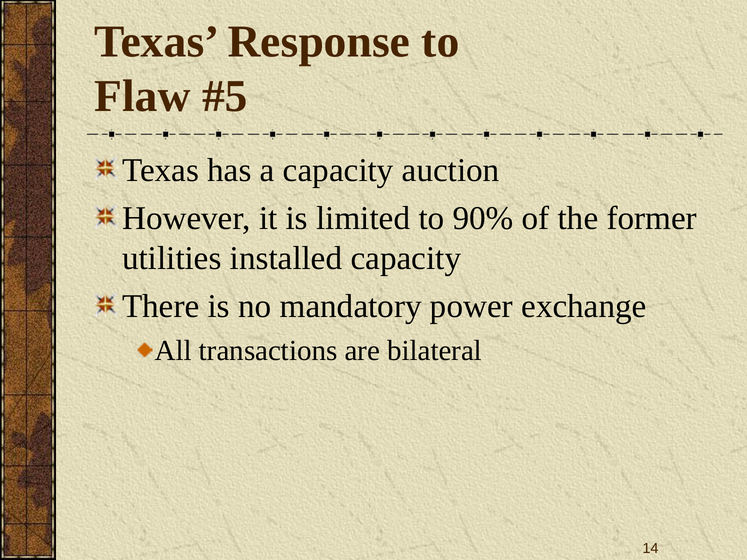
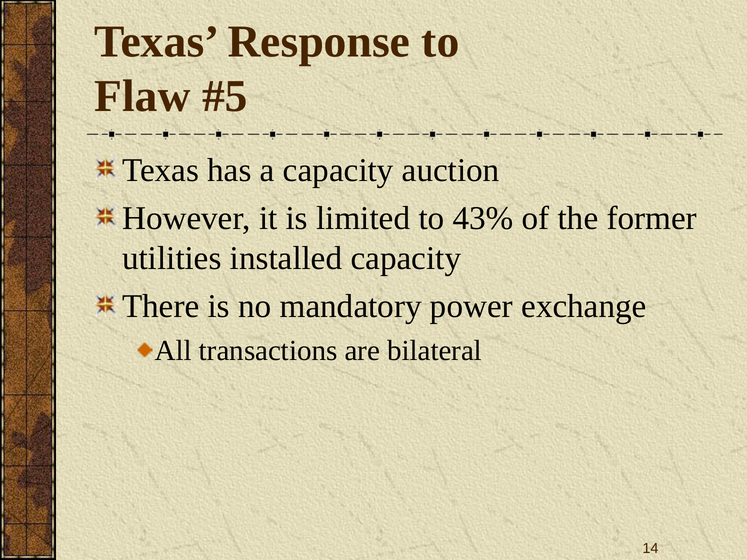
90%: 90% -> 43% (483, 219)
